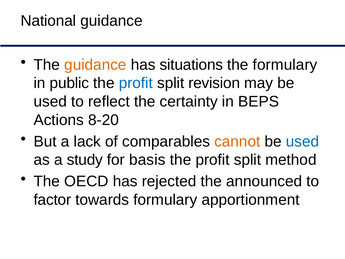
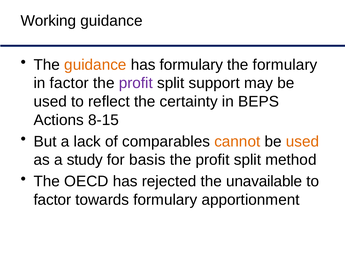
National: National -> Working (48, 21)
has situations: situations -> formulary (191, 65)
in public: public -> factor (69, 83)
profit colour: blue -> purple (136, 83)
revision: revision -> support (214, 83)
8-20: 8-20 -> 8-15 (103, 120)
used colour: blue -> orange (303, 141)
announced: announced -> unavailable (264, 181)
